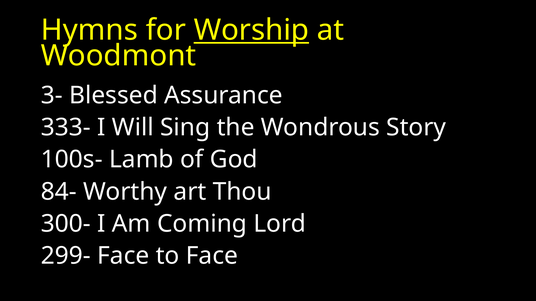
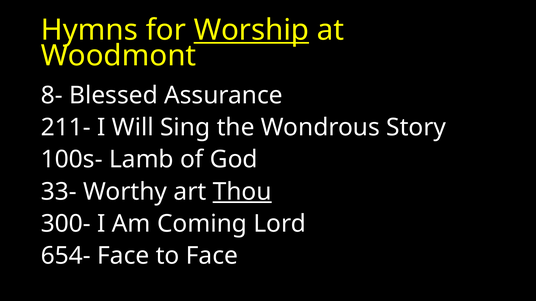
3-: 3- -> 8- (52, 95)
333-: 333- -> 211- (66, 128)
84-: 84- -> 33- (59, 192)
Thou underline: none -> present (242, 192)
299-: 299- -> 654- (66, 256)
